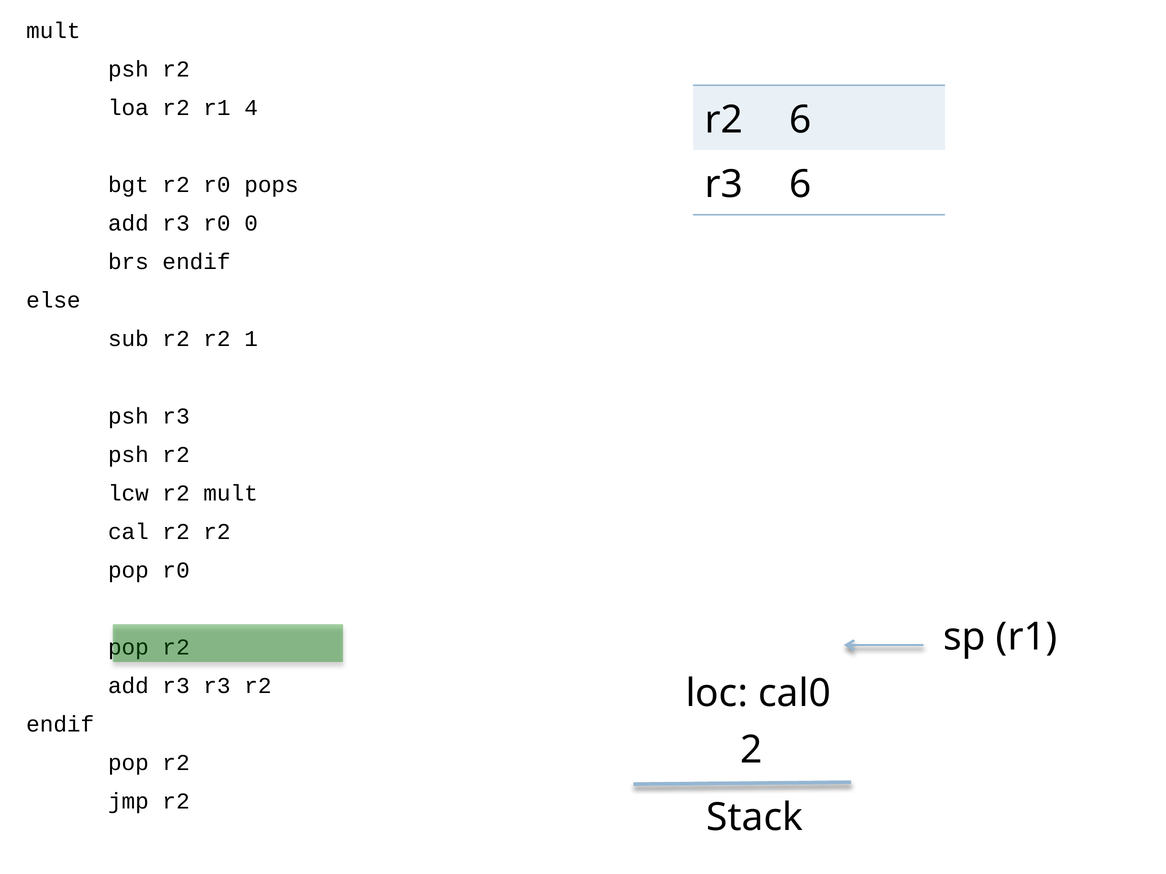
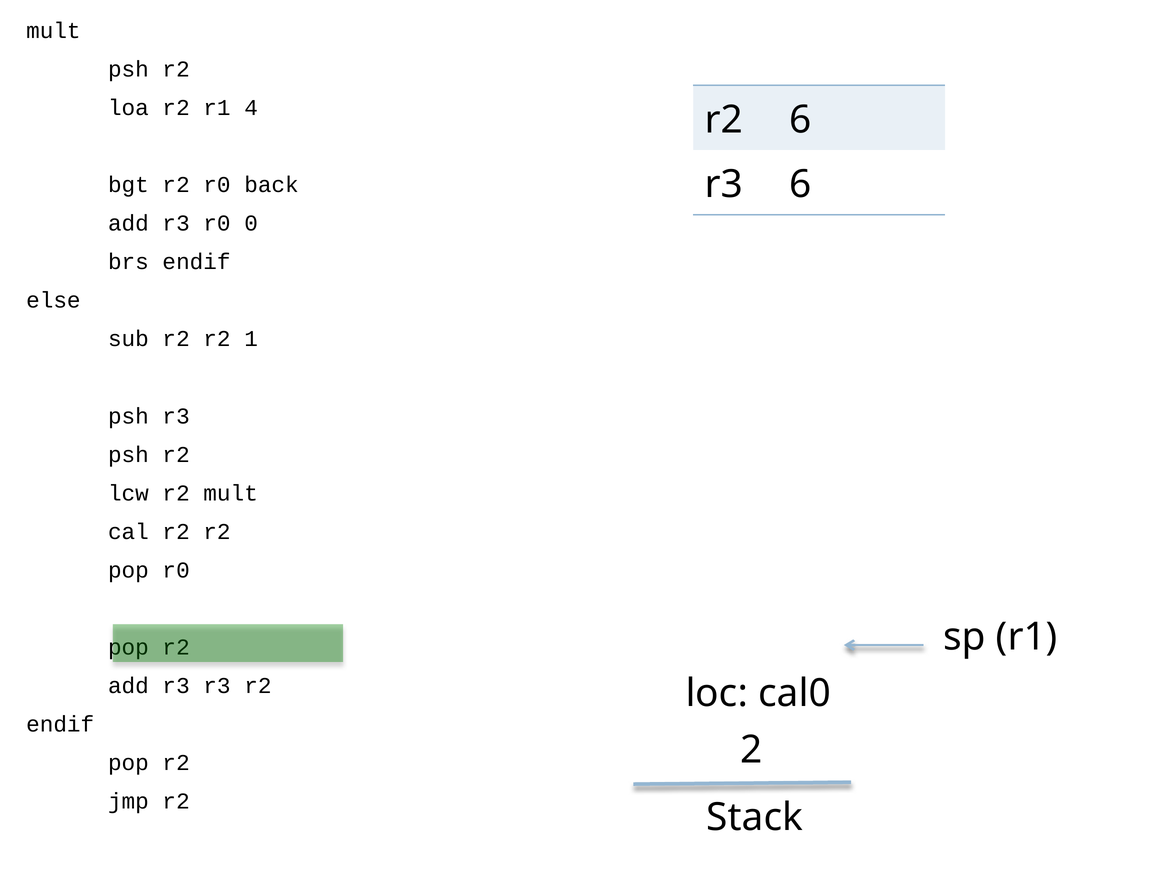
pops: pops -> back (272, 185)
